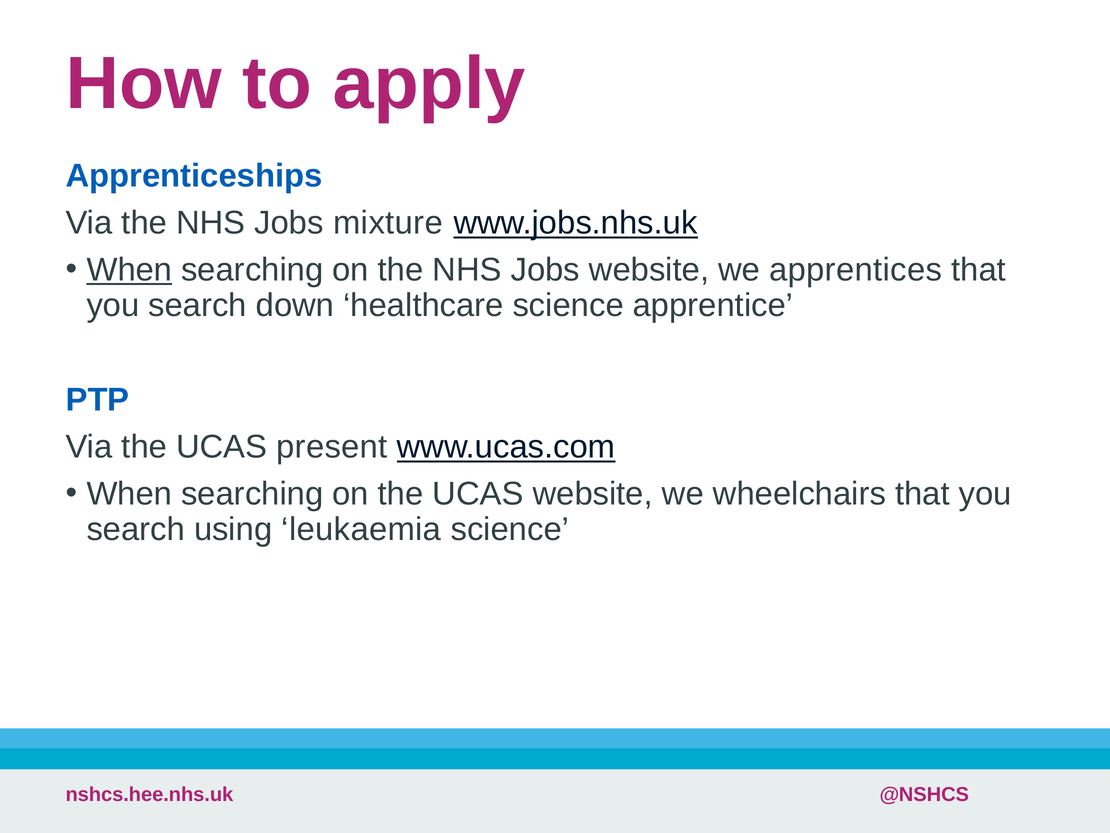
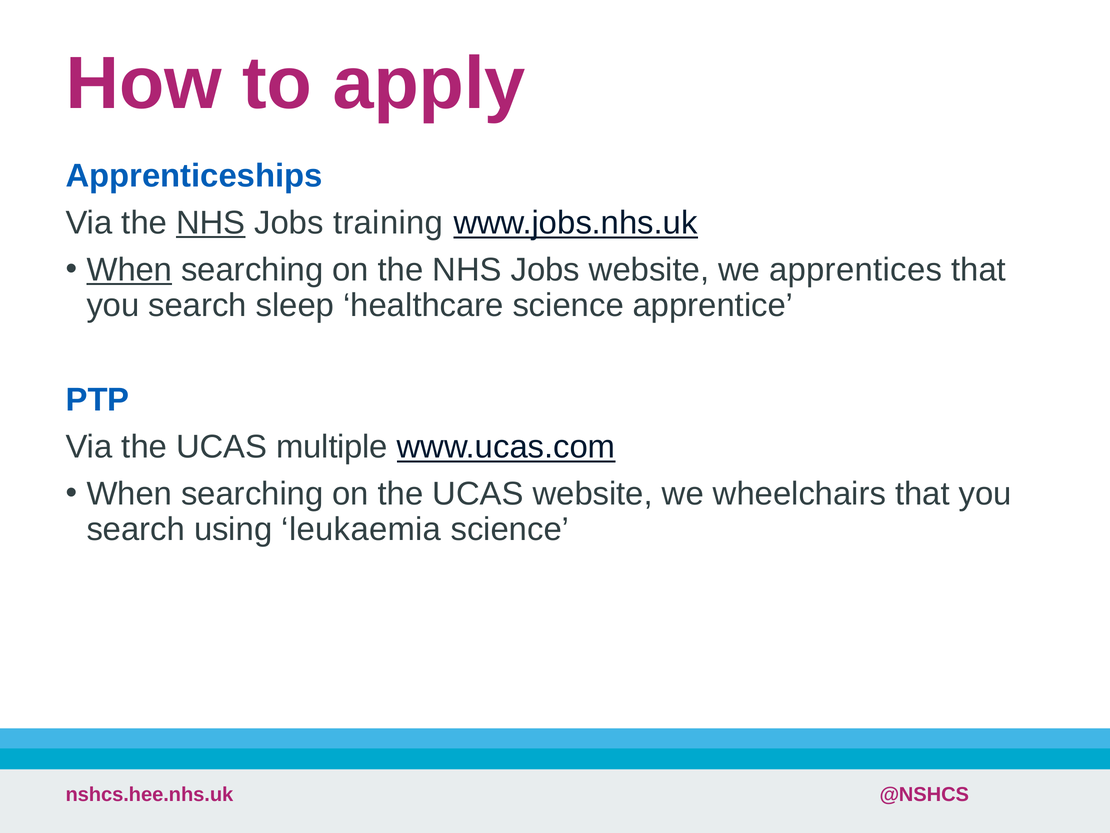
NHS underline: none -> present (211, 223)
mixture: mixture -> training (388, 223)
down: down -> sleep (295, 305)
present: present -> multiple (332, 447)
